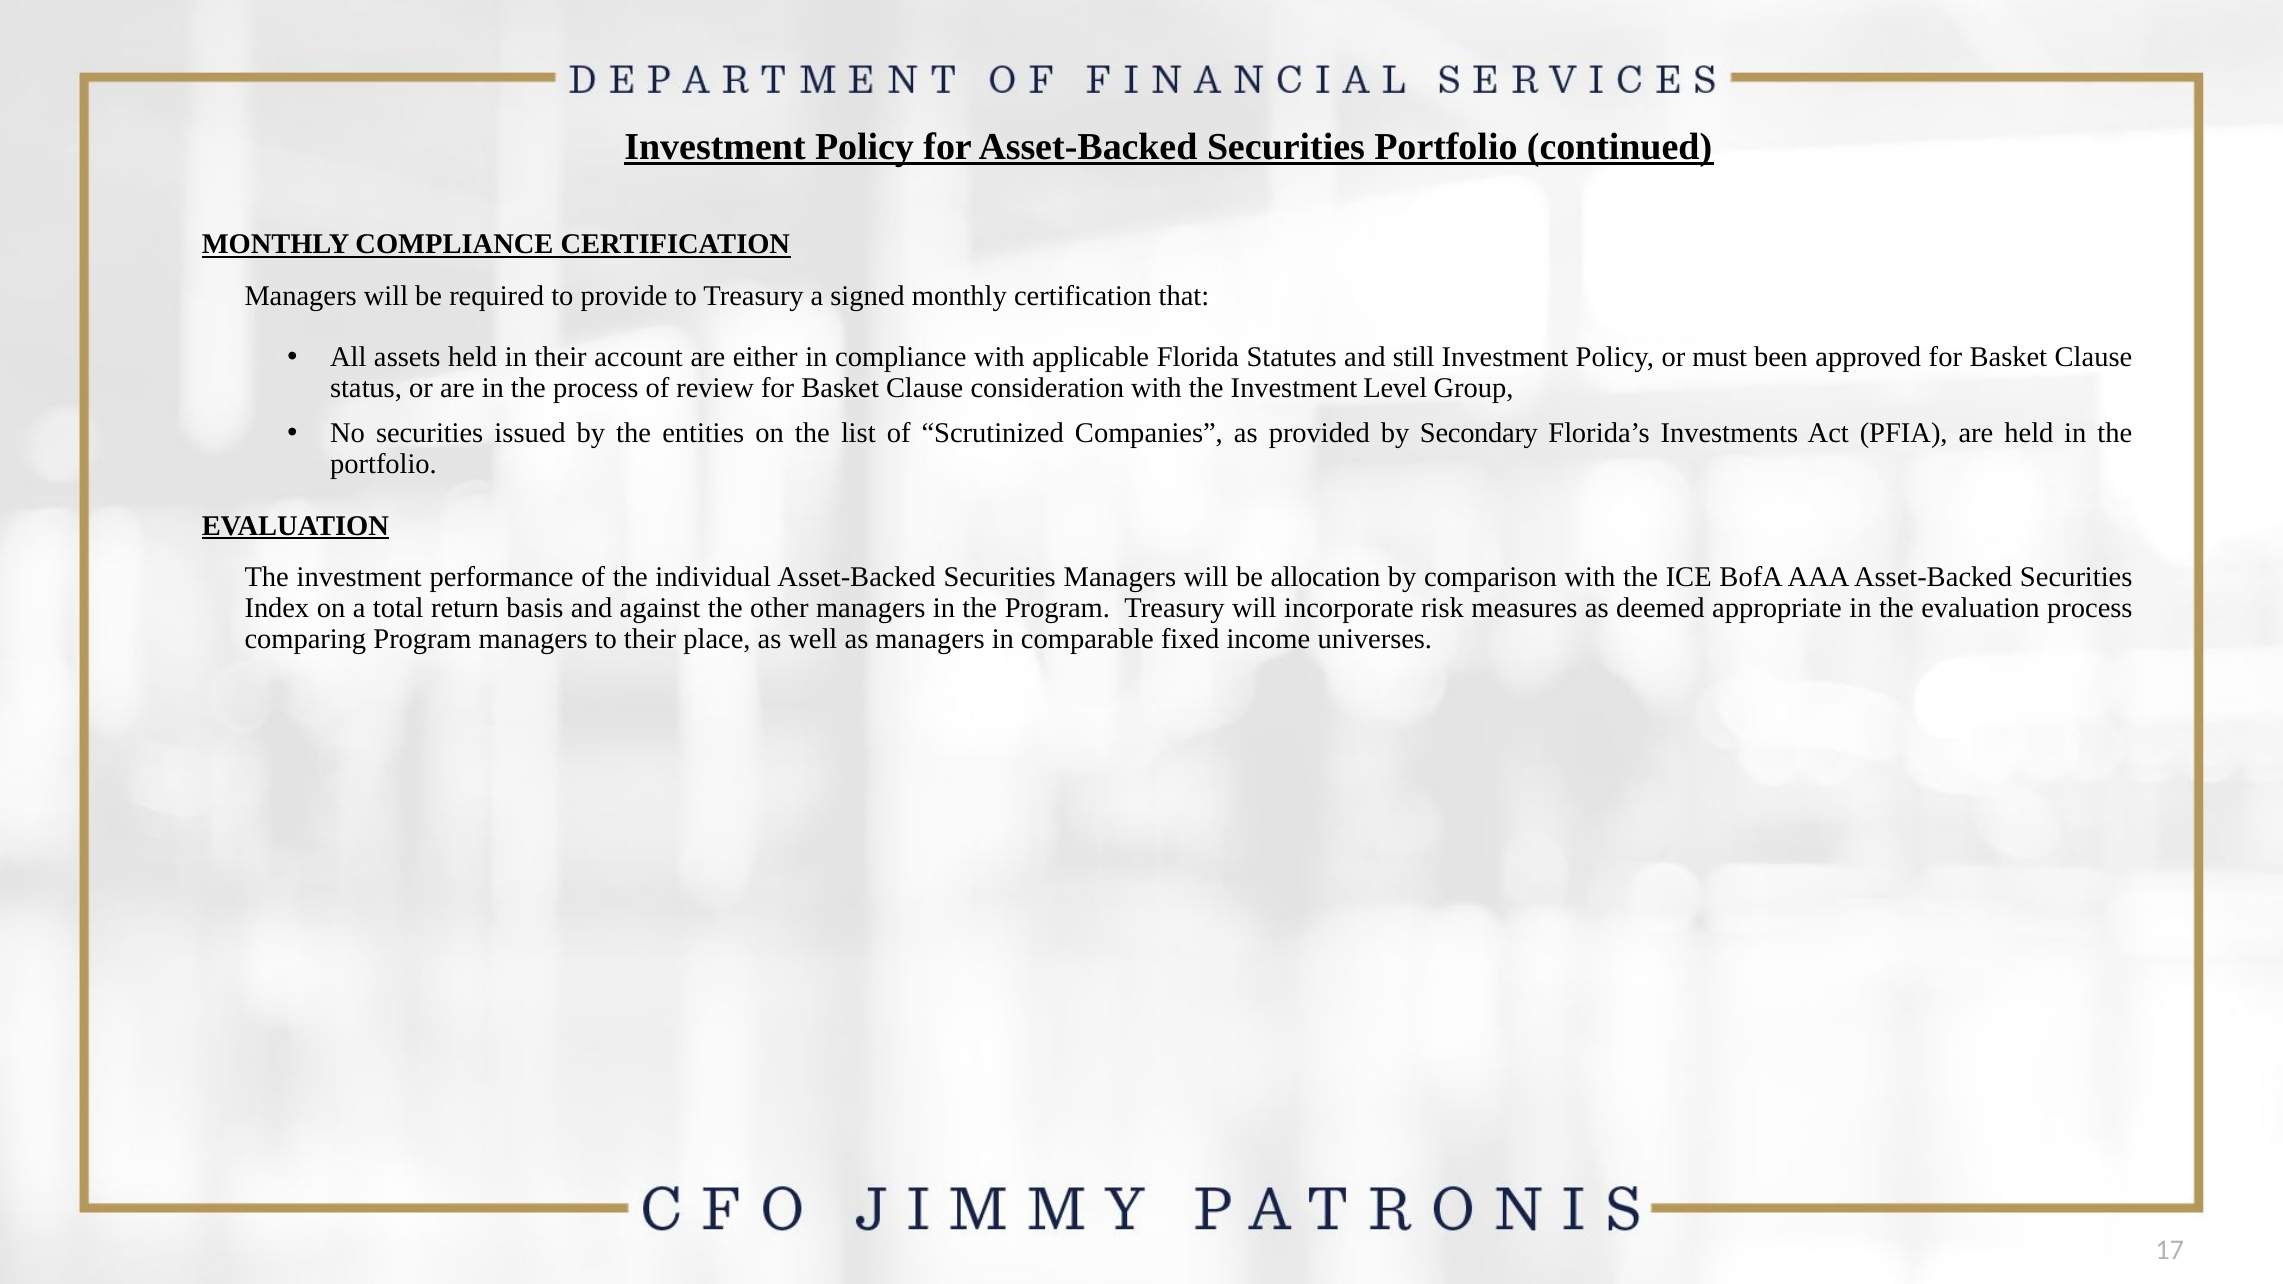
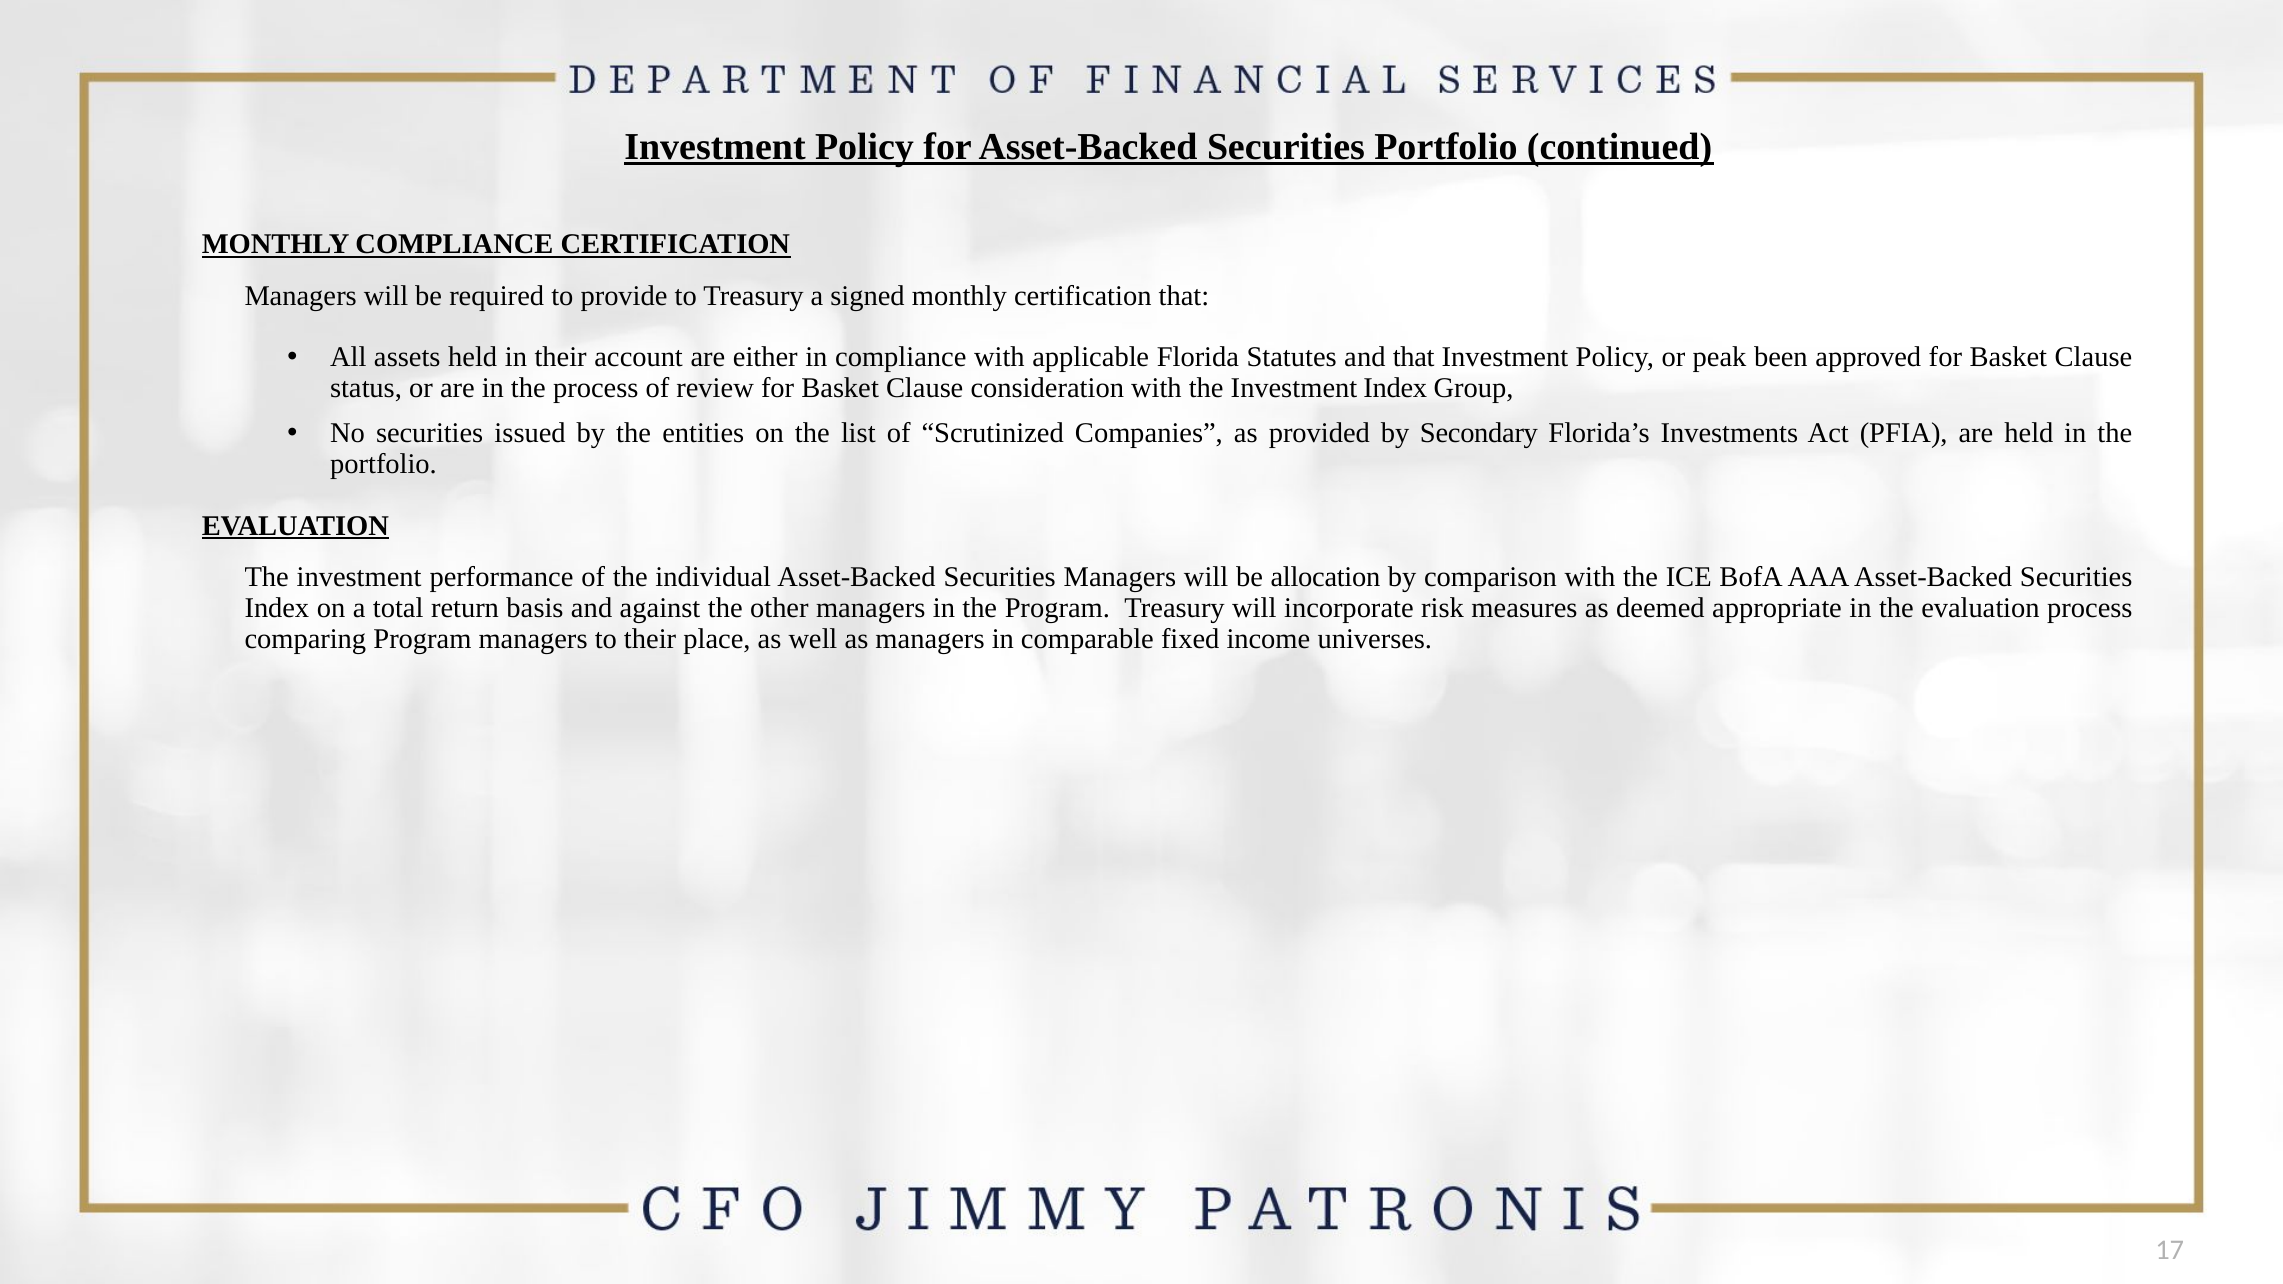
and still: still -> that (1414, 357)
must: must -> peak (1720, 357)
Investment Level: Level -> Index (1395, 388)
